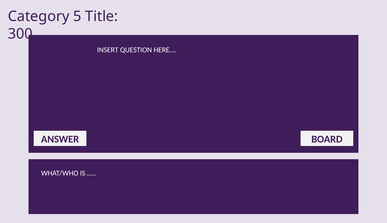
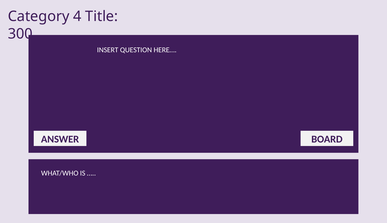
5: 5 -> 4 (77, 16)
